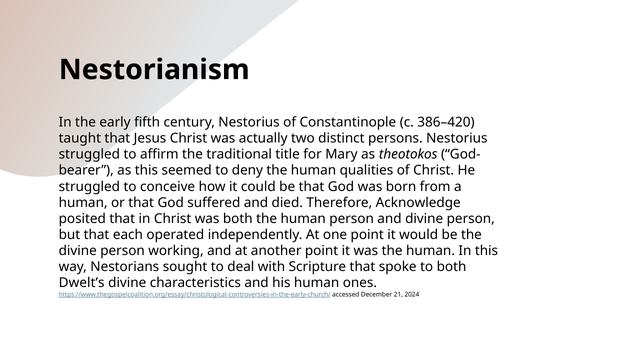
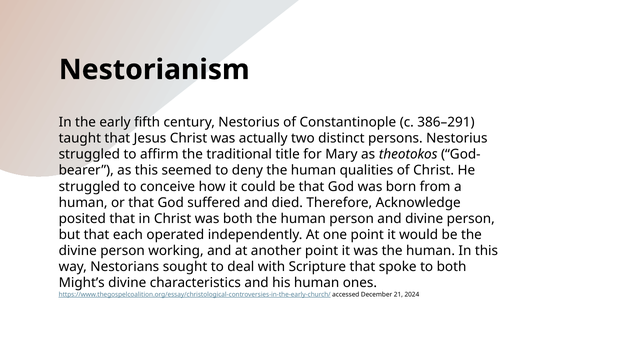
386–420: 386–420 -> 386–291 (446, 122)
Dwelt’s: Dwelt’s -> Might’s (82, 283)
